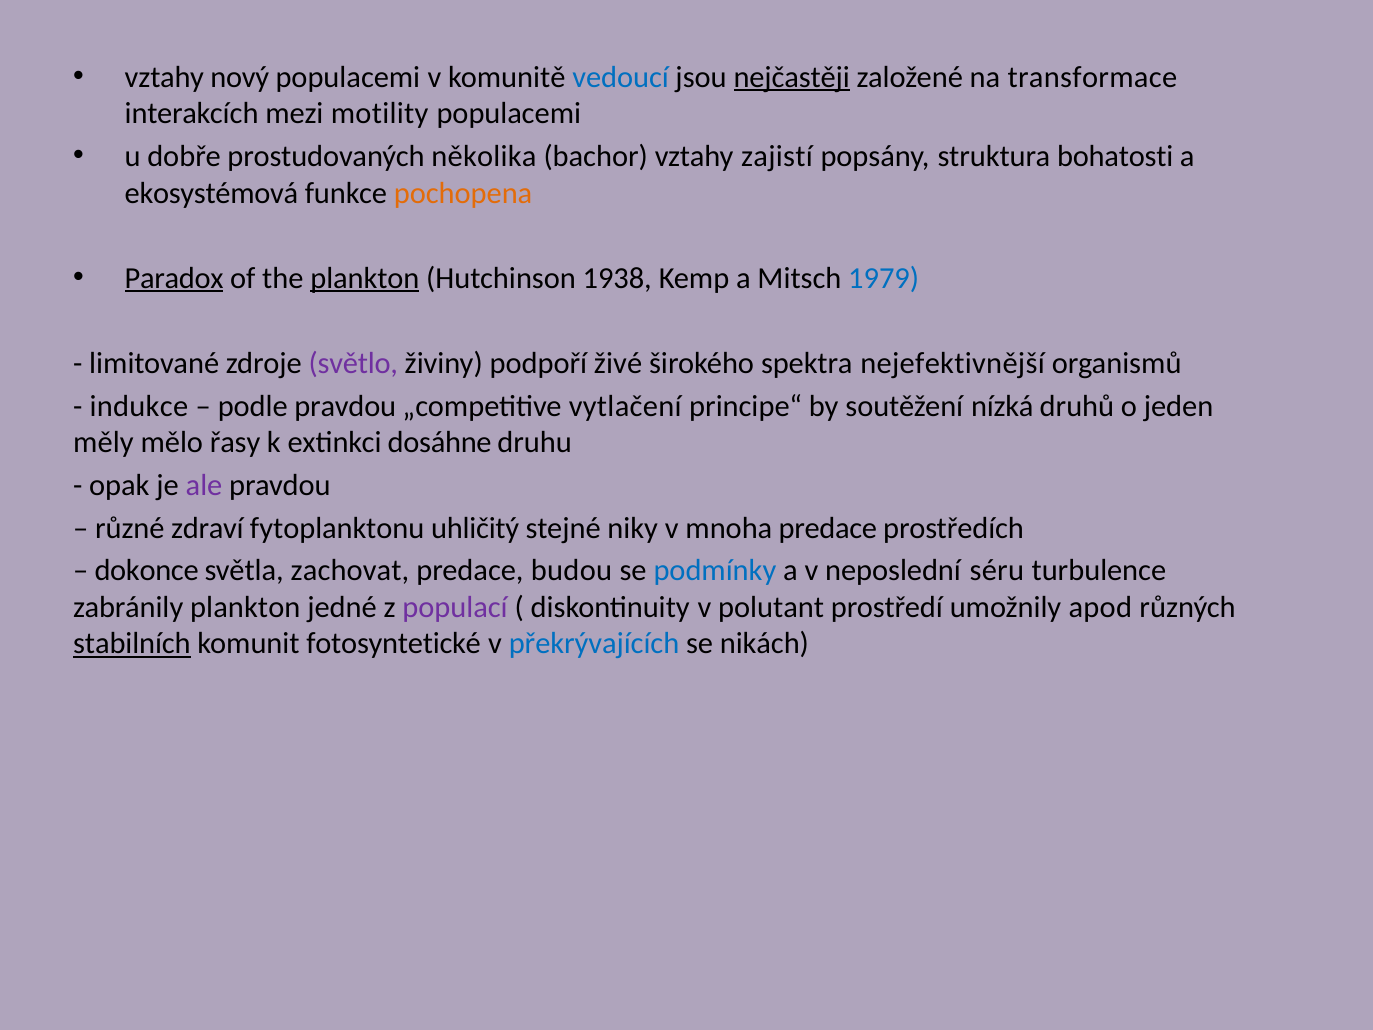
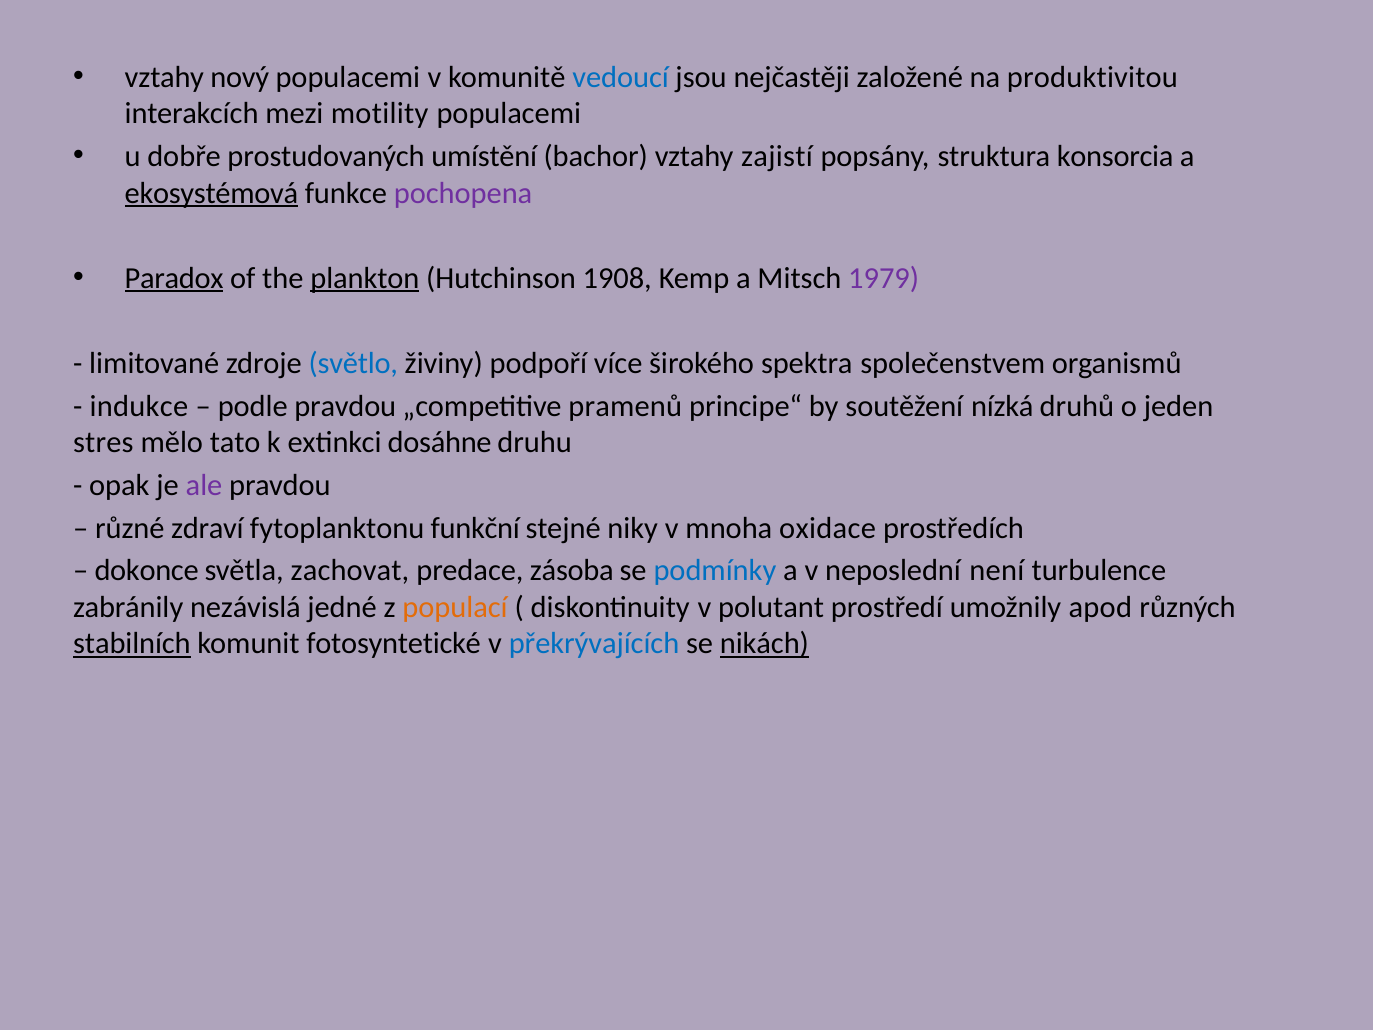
nejčastěji underline: present -> none (792, 77)
transformace: transformace -> produktivitou (1092, 77)
několika: několika -> umístění (484, 156)
bohatosti: bohatosti -> konsorcia (1115, 156)
ekosystémová underline: none -> present (211, 193)
pochopena colour: orange -> purple (463, 193)
1938: 1938 -> 1908 (617, 278)
1979 colour: blue -> purple (884, 278)
světlo colour: purple -> blue (353, 364)
živé: živé -> více (618, 364)
nejefektivnější: nejefektivnější -> společenstvem (953, 364)
vytlačení: vytlačení -> pramenů (625, 406)
měly: měly -> stres (103, 443)
řasy: řasy -> tato (235, 443)
uhličitý: uhličitý -> funkční (475, 528)
mnoha predace: predace -> oxidace (828, 528)
budou: budou -> zásoba (572, 571)
séru: séru -> není (997, 571)
zabránily plankton: plankton -> nezávislá (245, 607)
populací colour: purple -> orange (455, 607)
nikách underline: none -> present (764, 644)
